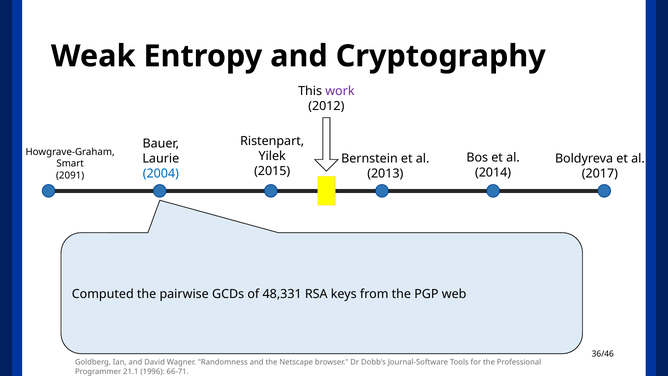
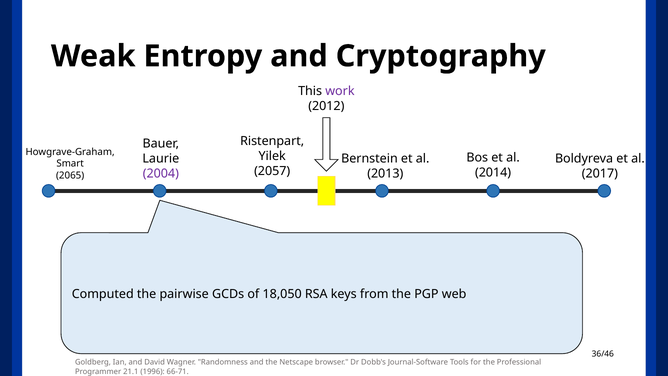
2015: 2015 -> 2057 (272, 171)
2004 colour: blue -> purple (161, 173)
2091: 2091 -> 2065 (70, 175)
48,331: 48,331 -> 18,050 (282, 294)
